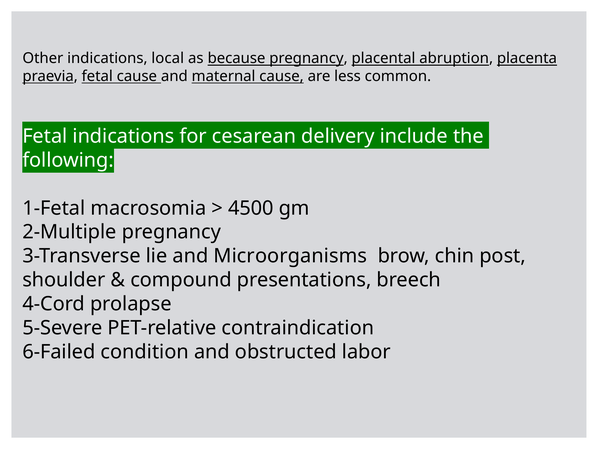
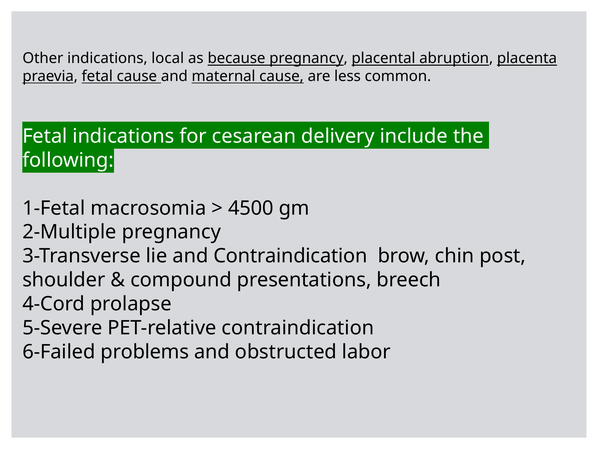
and Microorganisms: Microorganisms -> Contraindication (290, 256)
condition: condition -> problems (145, 351)
